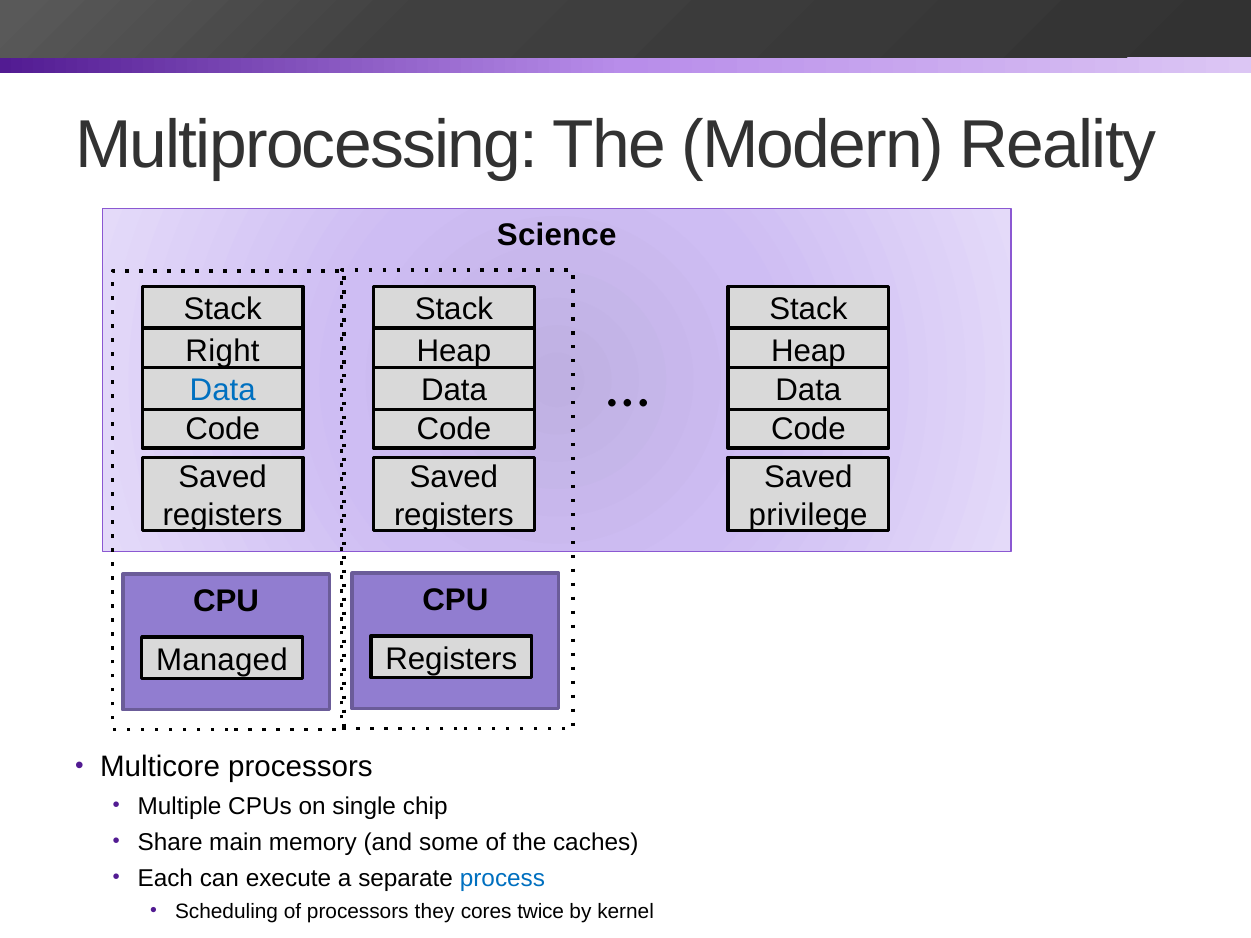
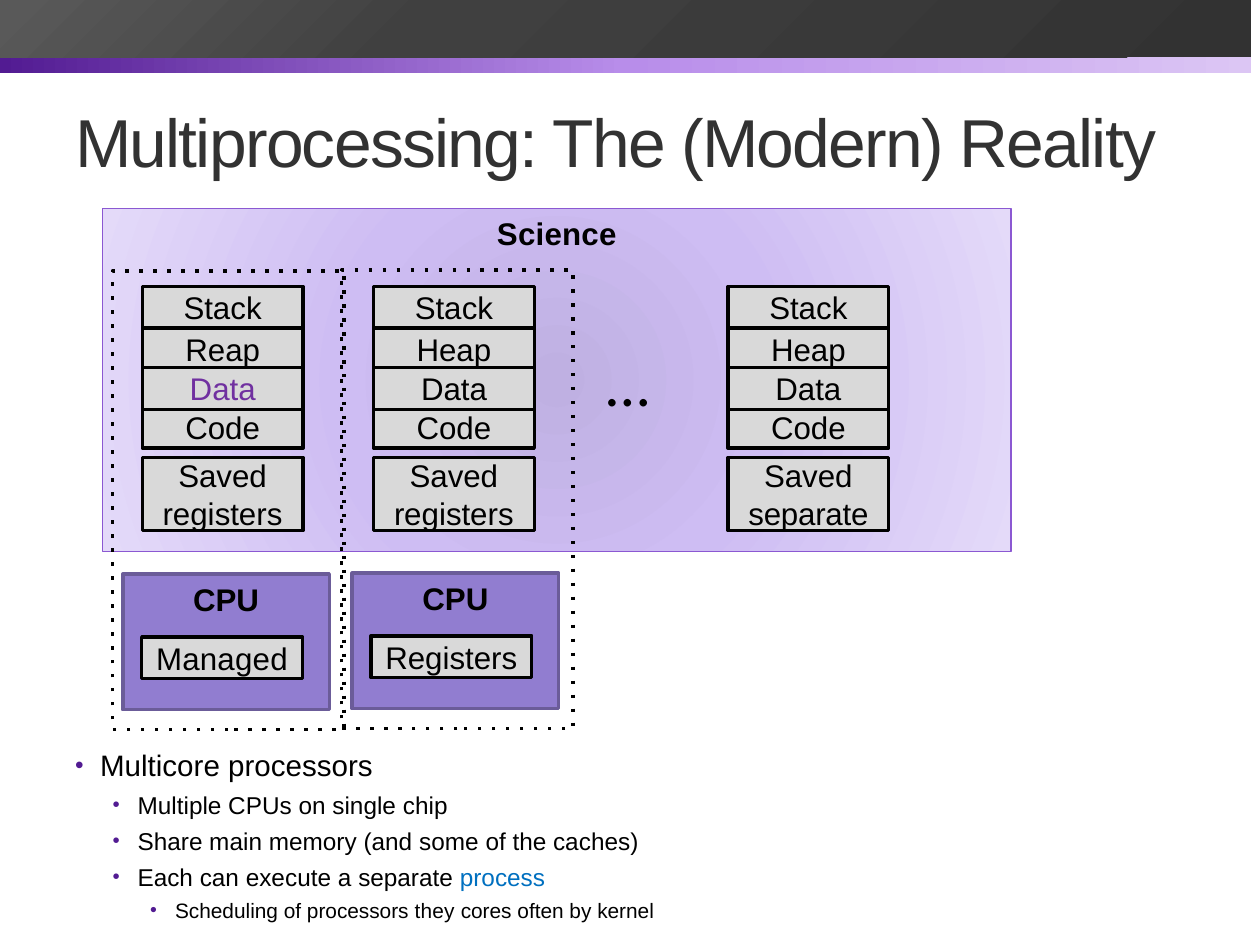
Right: Right -> Reap (223, 351)
Data colour: blue -> purple (223, 391)
privilege: privilege -> separate (808, 515)
twice: twice -> often (541, 912)
